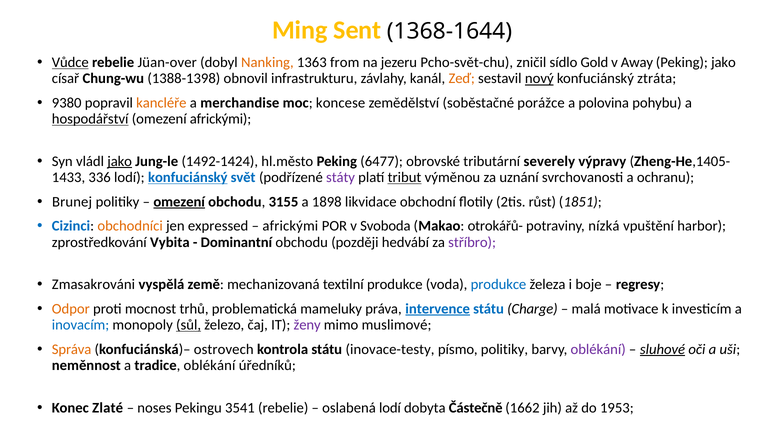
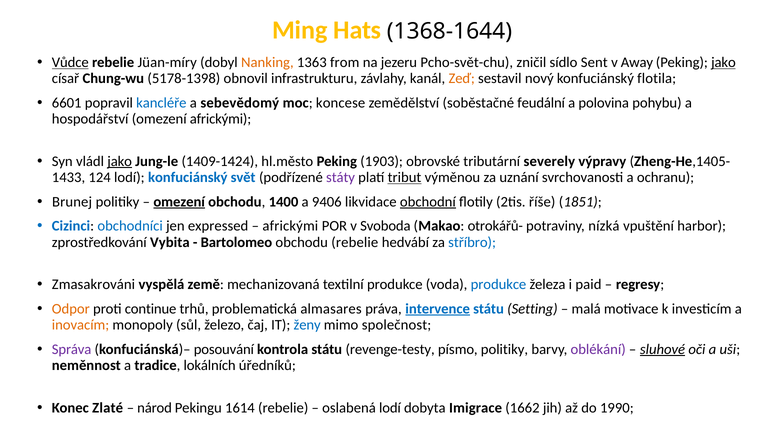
Sent: Sent -> Hats (357, 30)
Jüan-over: Jüan-over -> Jüan-míry (167, 63)
Gold: Gold -> Sent (594, 63)
jako underline: none -> present (723, 63)
1388-1398: 1388-1398 -> 5178-1398 (184, 79)
nový underline: present -> none (539, 79)
ztráta: ztráta -> flotila (657, 79)
9380: 9380 -> 6601 (67, 103)
kancléře colour: orange -> blue (161, 103)
merchandise: merchandise -> sebevědomý (240, 103)
porážce: porážce -> feudální (541, 103)
hospodářství underline: present -> none (90, 119)
1492-1424: 1492-1424 -> 1409-1424 (220, 162)
6477: 6477 -> 1903 (382, 162)
336: 336 -> 124 (100, 178)
konfuciánský underline: present -> none (188, 178)
3155: 3155 -> 1400 (283, 202)
1898: 1898 -> 9406 (327, 202)
obchodní underline: none -> present (428, 202)
růst: růst -> říše (542, 202)
obchodníci colour: orange -> blue (130, 226)
Dominantní: Dominantní -> Bartolomeo (236, 242)
obchodu později: později -> rebelie (355, 242)
stříbro colour: purple -> blue (472, 242)
boje: boje -> paid (588, 285)
mocnost: mocnost -> continue (151, 309)
mameluky: mameluky -> almasares (331, 309)
Charge: Charge -> Setting (532, 309)
inovacím colour: blue -> orange (81, 325)
sůl underline: present -> none (189, 325)
ženy colour: purple -> blue (307, 325)
muslimové: muslimové -> společnost (397, 325)
Správa colour: orange -> purple (72, 350)
ostrovech: ostrovech -> posouvání (224, 350)
inovace-testy: inovace-testy -> revenge-testy (390, 350)
tradice oblékání: oblékání -> lokálních (210, 366)
noses: noses -> národ (155, 408)
3541: 3541 -> 1614 (240, 408)
Částečně: Částečně -> Imigrace (476, 408)
1953: 1953 -> 1990 (617, 408)
